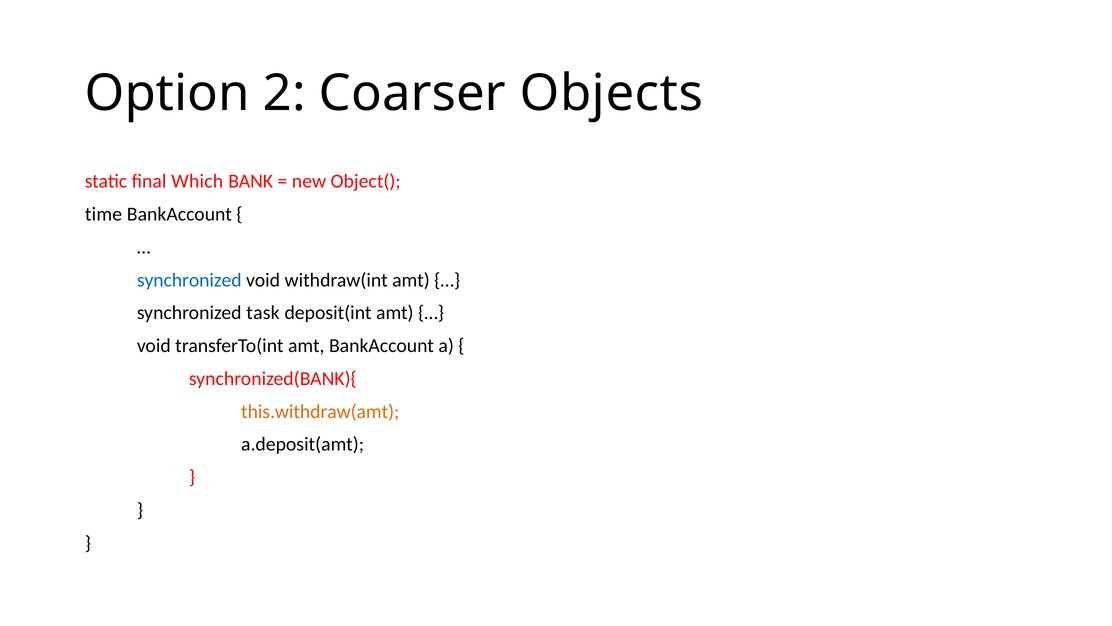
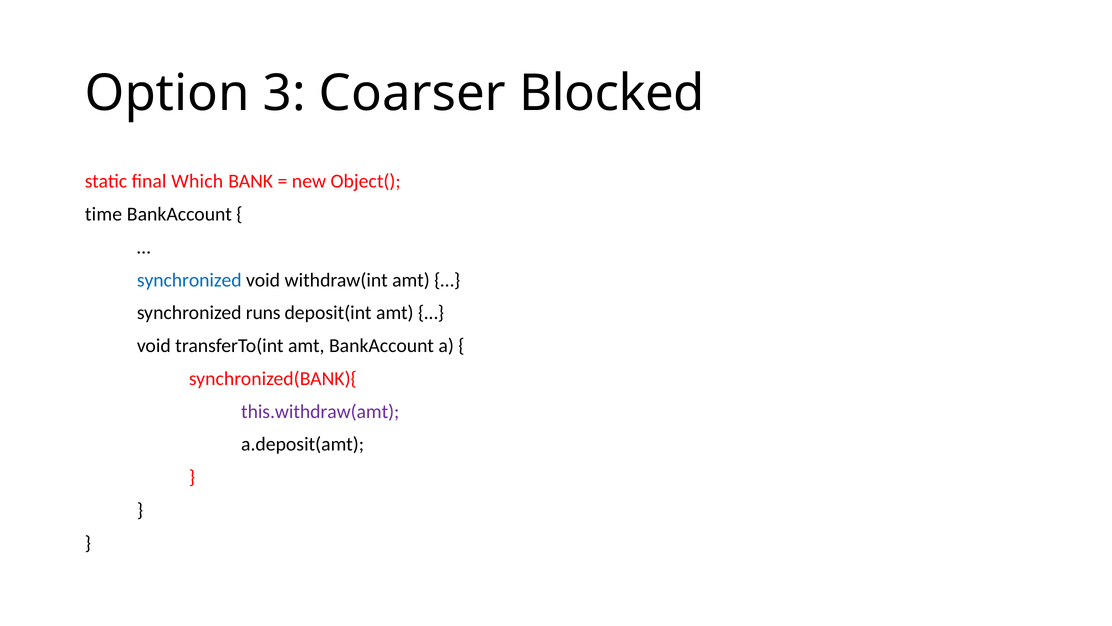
2: 2 -> 3 (284, 93)
Objects: Objects -> Blocked (612, 93)
task: task -> runs (263, 313)
this.withdraw(amt colour: orange -> purple (320, 411)
